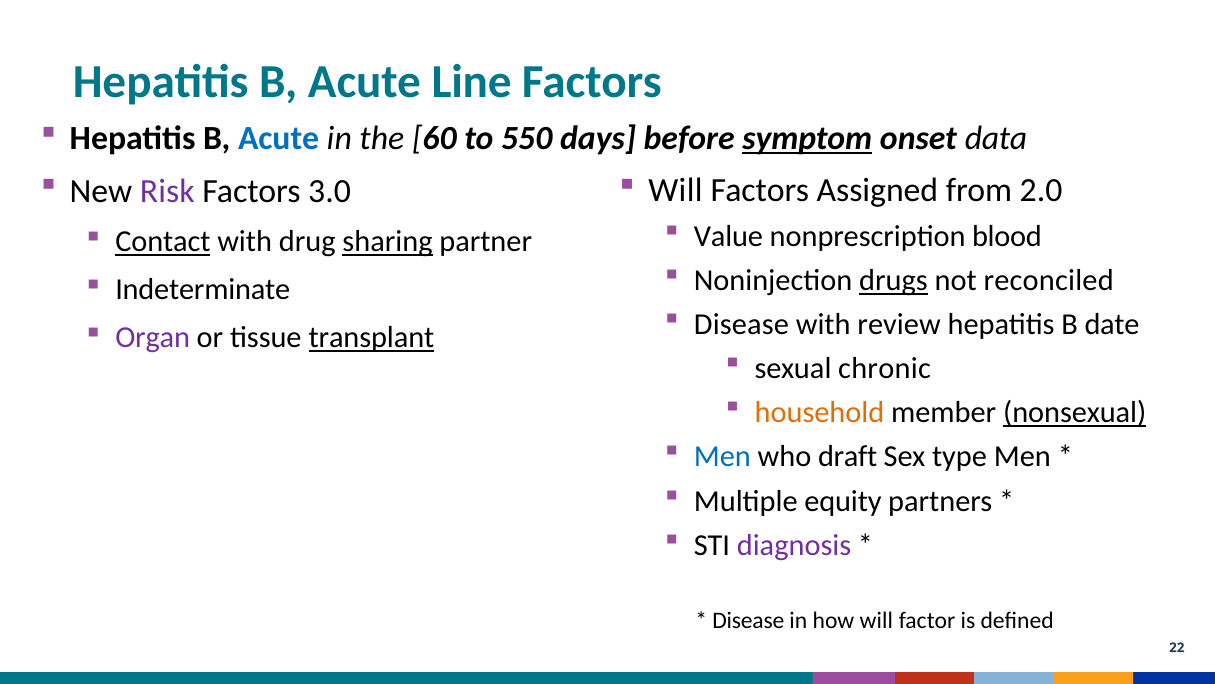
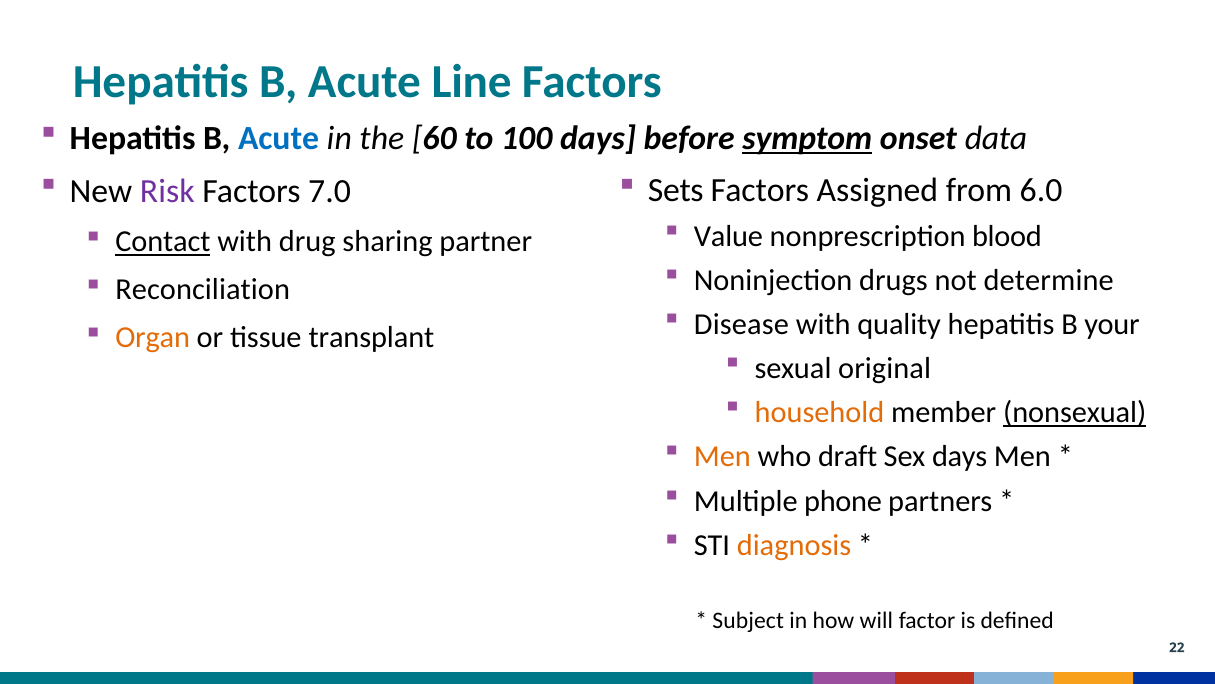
550: 550 -> 100 (527, 138)
Will: Will -> Sets (676, 190)
2.0: 2.0 -> 6.0 (1041, 190)
3.0: 3.0 -> 7.0 (330, 191)
sharing underline: present -> none (388, 241)
drugs underline: present -> none (893, 280)
reconciled: reconciled -> determine (1049, 280)
Indeterminate: Indeterminate -> Reconciliation (203, 289)
review: review -> quality (899, 324)
date: date -> your (1112, 324)
Organ colour: purple -> orange (153, 337)
transplant underline: present -> none (371, 337)
chronic: chronic -> original (885, 368)
Men colour: blue -> orange (722, 457)
Sex type: type -> days (960, 457)
equity: equity -> phone (843, 501)
diagnosis colour: purple -> orange (794, 545)
Disease: Disease -> Subject (748, 620)
